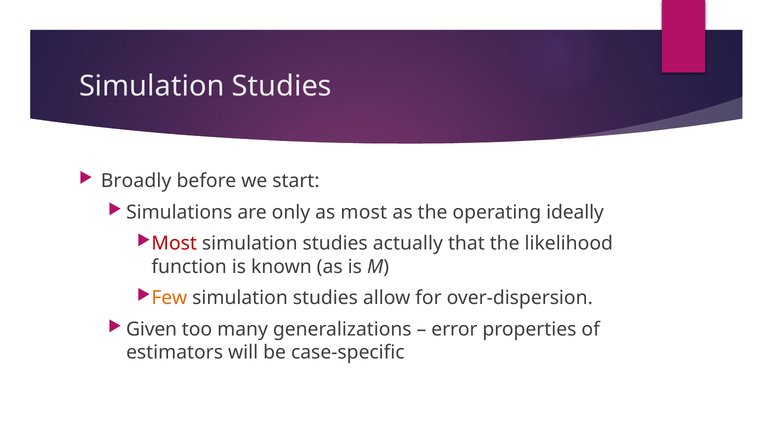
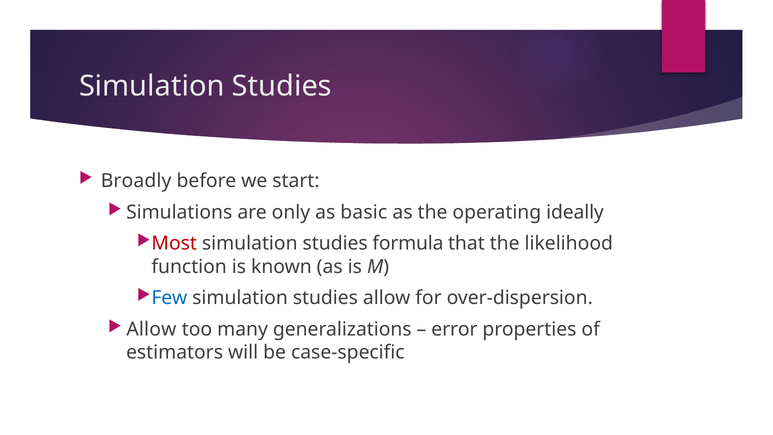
as most: most -> basic (364, 212)
actually: actually -> formula (408, 243)
Few colour: orange -> blue (169, 298)
Given: Given -> Allow (151, 329)
